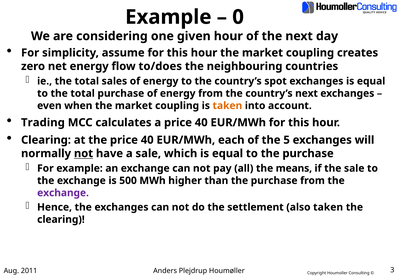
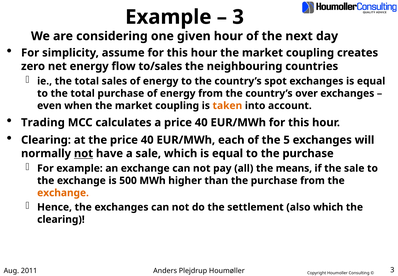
0: 0 -> 3 (238, 17)
to/does: to/does -> to/sales (160, 66)
country’s next: next -> over (307, 93)
exchange colour: purple -> orange (63, 193)
also taken: taken -> which (328, 207)
